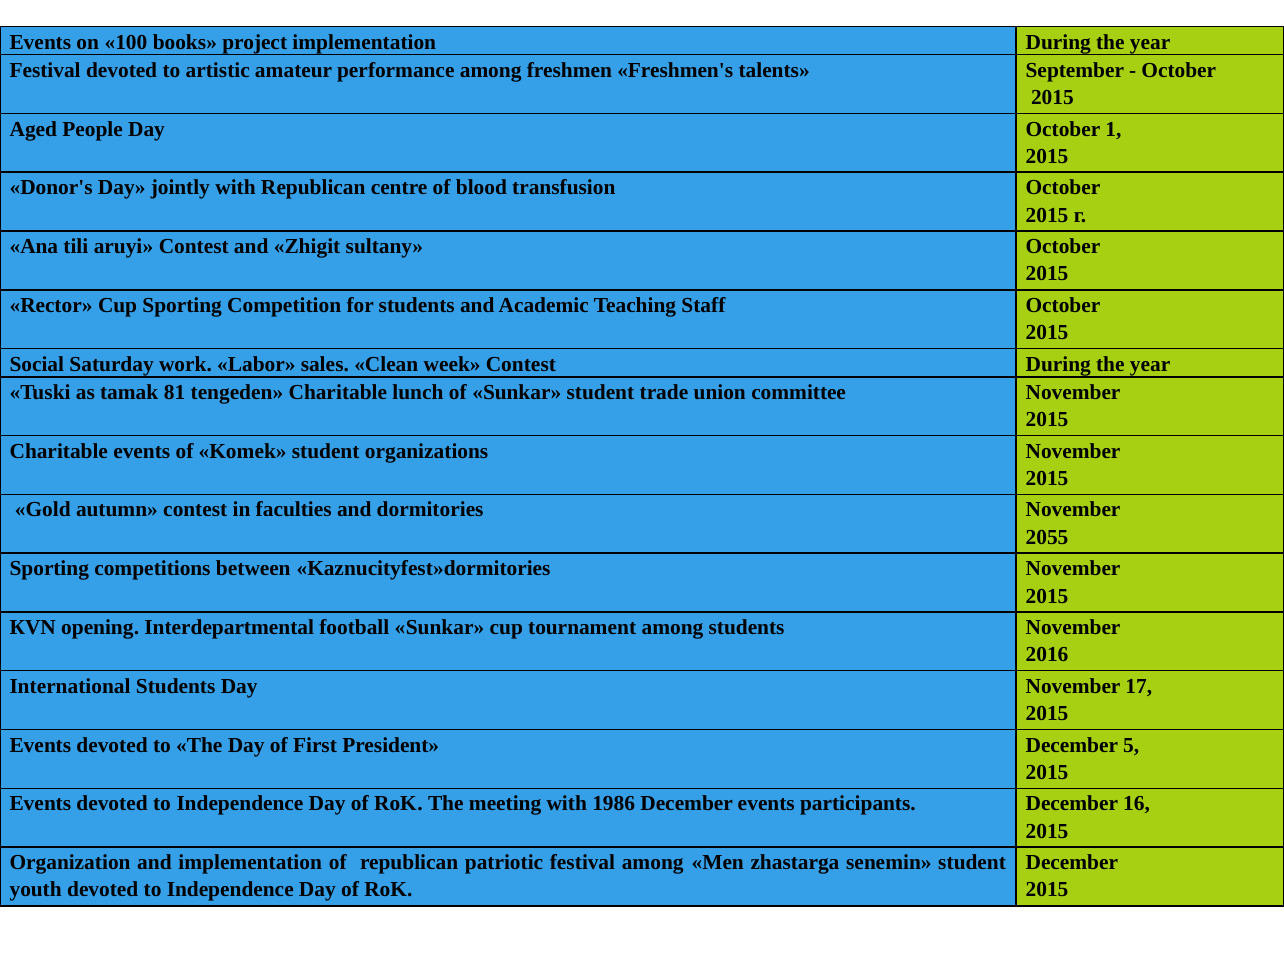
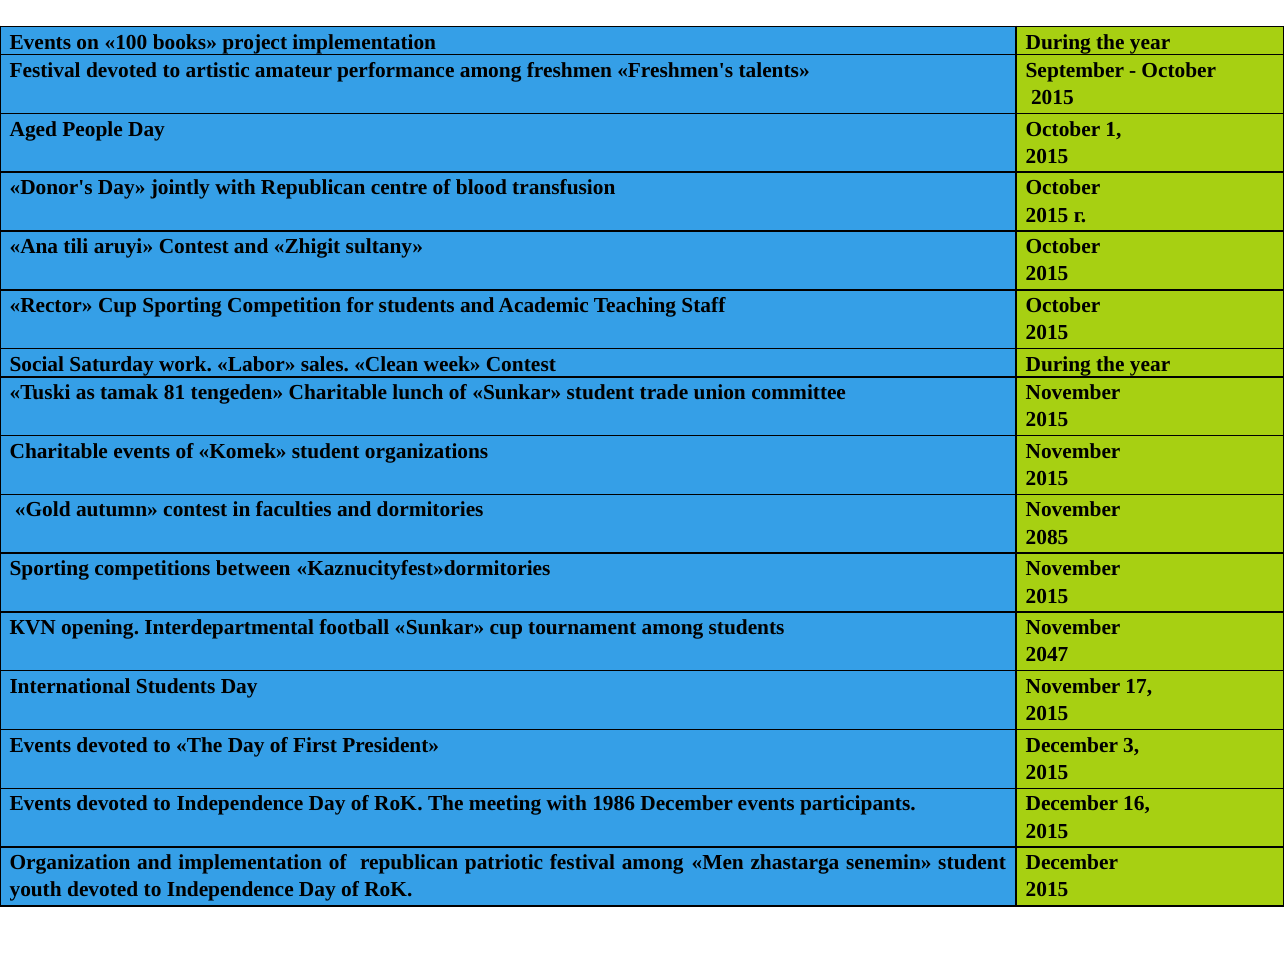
2055: 2055 -> 2085 (1047, 537)
2016: 2016 -> 2047 (1047, 655)
5: 5 -> 3 (1131, 745)
